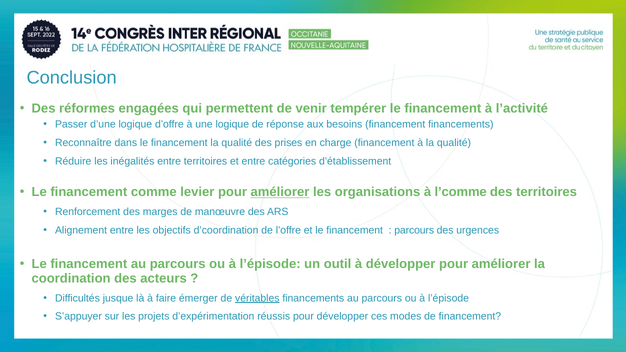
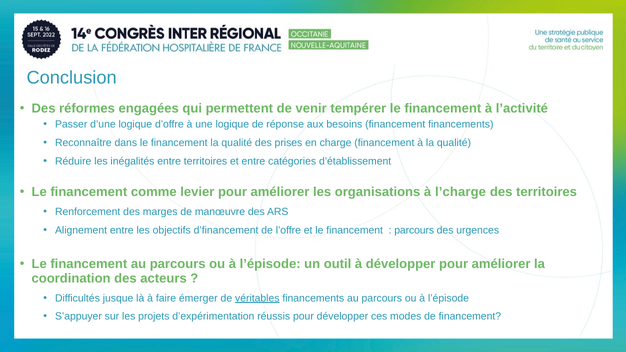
améliorer underline: present -> none (280, 192)
l’comme: l’comme -> l’charge (461, 192)
d’coordination: d’coordination -> d’financement (226, 230)
